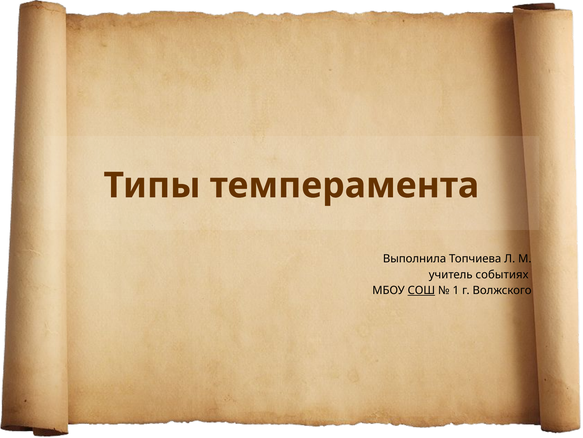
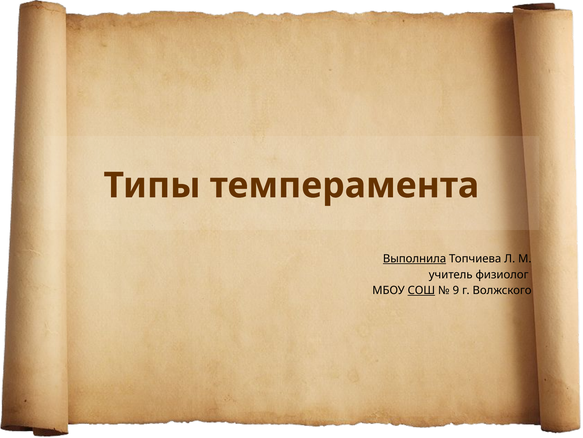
Выполнила underline: none -> present (415, 258)
событиях: событиях -> физиолог (502, 274)
1: 1 -> 9 (456, 290)
